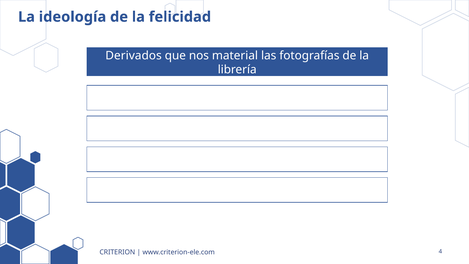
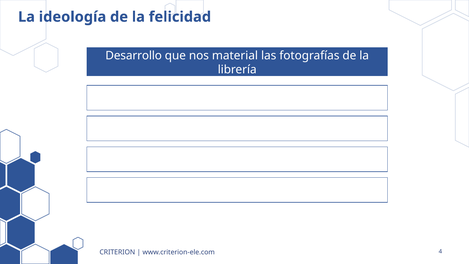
Derivados: Derivados -> Desarrollo (134, 55)
